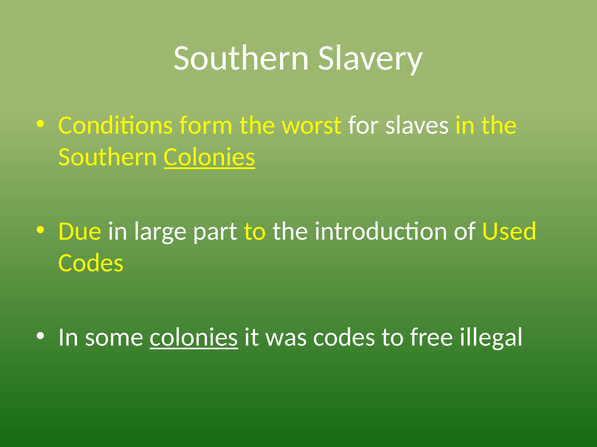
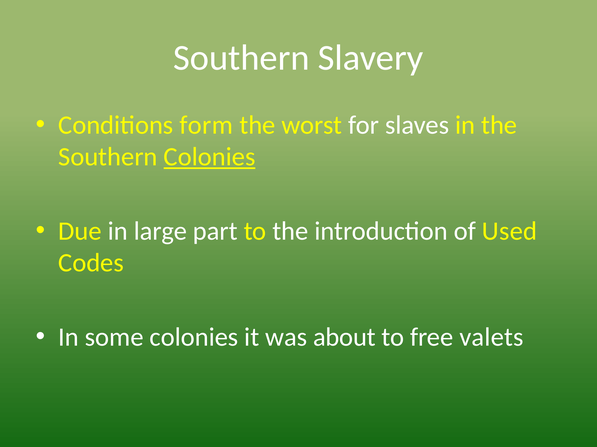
colonies underline: present -> none (194, 338)
was codes: codes -> about (344, 338)
illegal: illegal -> valets (491, 338)
